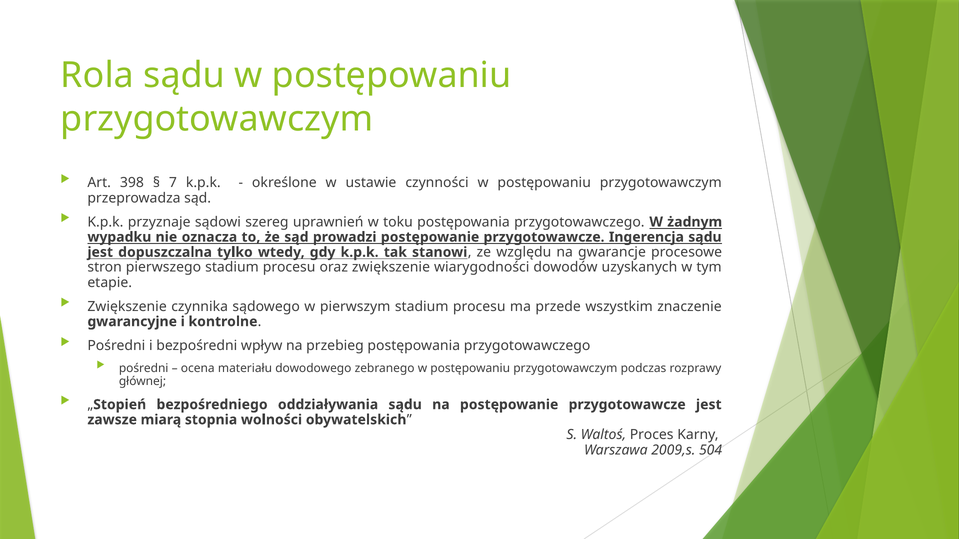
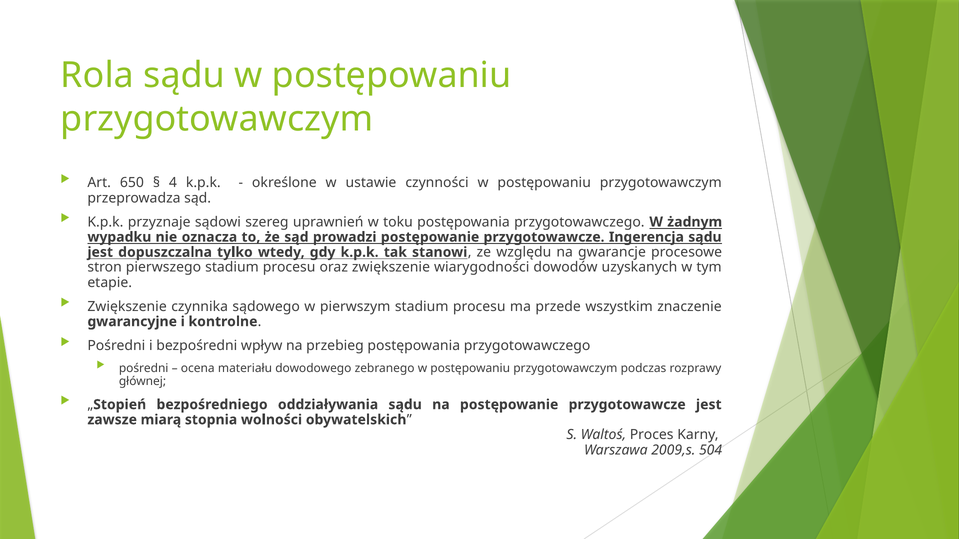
398: 398 -> 650 (132, 183)
7: 7 -> 4 (173, 183)
